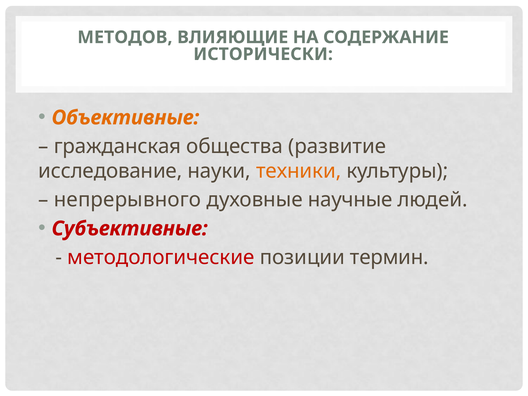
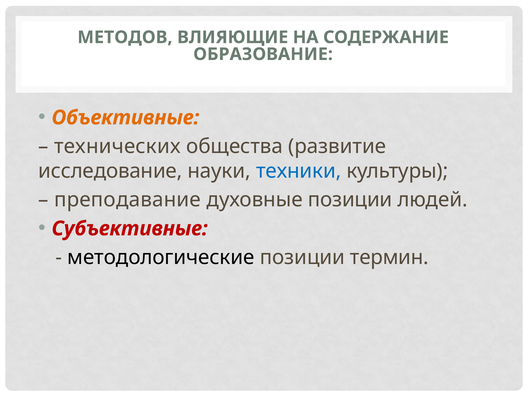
ИСТОРИЧЕСКИ: ИСТОРИЧЕСКИ -> ОБРАЗОВАНИЕ (263, 54)
гражданская: гражданская -> технических (117, 146)
техники colour: orange -> blue (299, 171)
непрерывного: непрерывного -> преподавание (127, 200)
духовные научные: научные -> позиции (350, 200)
методологические colour: red -> black (161, 257)
